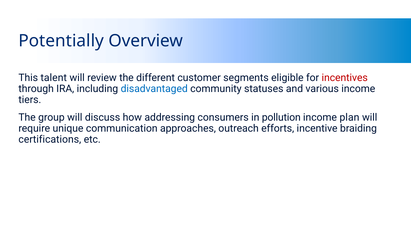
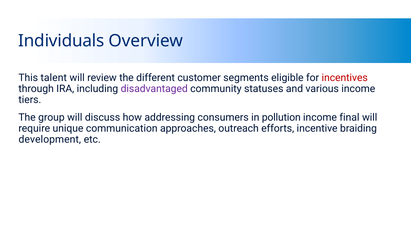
Potentially: Potentially -> Individuals (61, 41)
disadvantaged colour: blue -> purple (154, 89)
plan: plan -> final (349, 117)
certifications: certifications -> development (50, 140)
